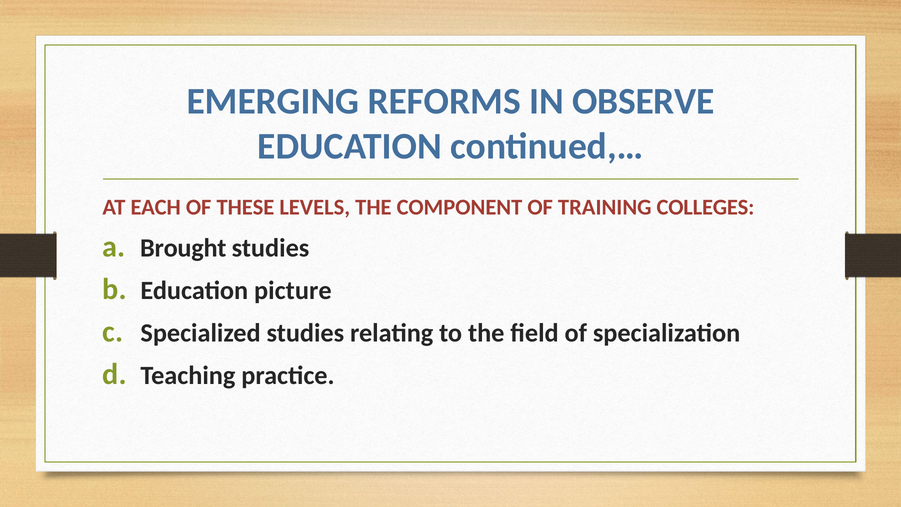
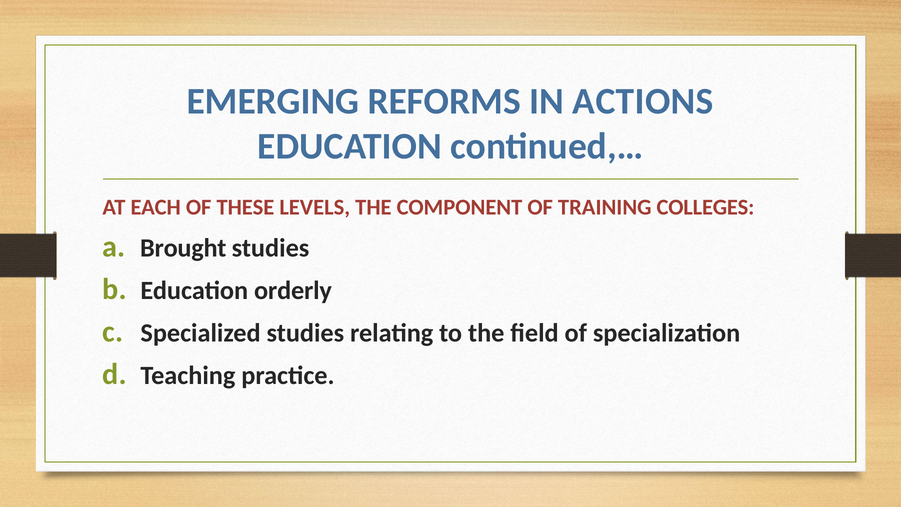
OBSERVE: OBSERVE -> ACTIONS (643, 101)
picture: picture -> orderly (293, 290)
